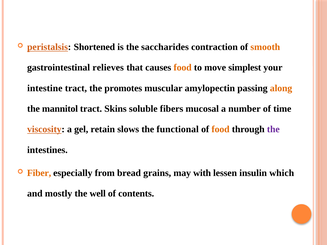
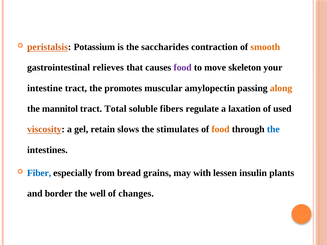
Shortened: Shortened -> Potassium (94, 47)
food colour: orange -> purple (183, 68)
simplest: simplest -> skeleton (245, 68)
Skins: Skins -> Total (115, 109)
mucosal: mucosal -> regulate (202, 109)
number: number -> laxation (244, 109)
time: time -> used (282, 109)
functional: functional -> stimulates (178, 129)
the colour: purple -> blue (273, 129)
Fiber colour: orange -> blue (39, 173)
which: which -> plants (282, 173)
mostly: mostly -> border (59, 194)
contents: contents -> changes (136, 194)
